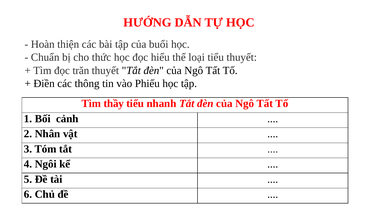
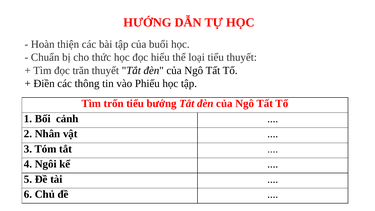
thầy: thầy -> trốn (114, 104)
nhanh: nhanh -> bướng (162, 104)
